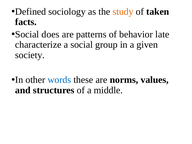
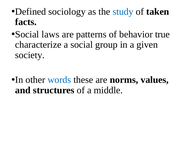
study colour: orange -> blue (123, 12)
does: does -> laws (50, 34)
late: late -> true (162, 34)
